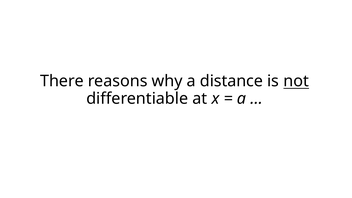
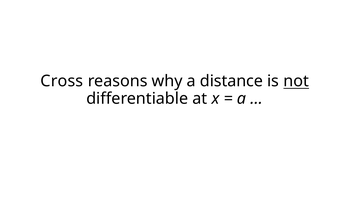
There: There -> Cross (62, 81)
